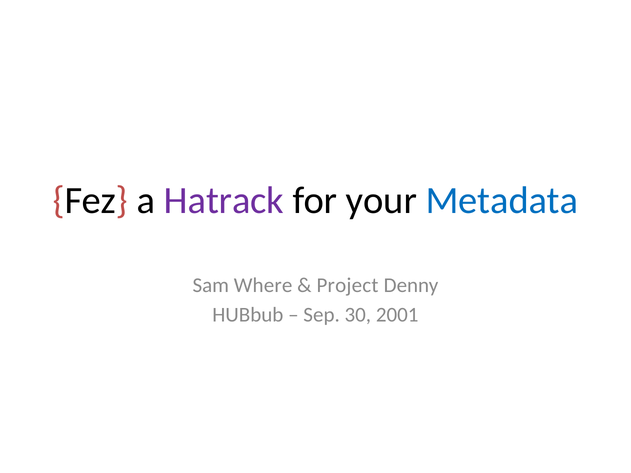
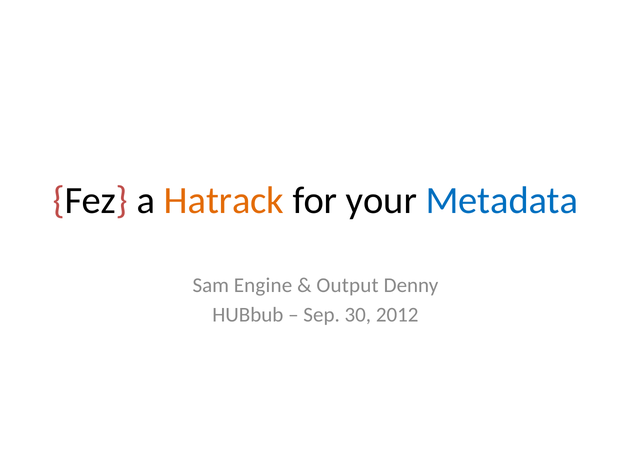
Hatrack colour: purple -> orange (224, 200)
Where: Where -> Engine (263, 285)
Project: Project -> Output (348, 285)
2001: 2001 -> 2012 (397, 315)
